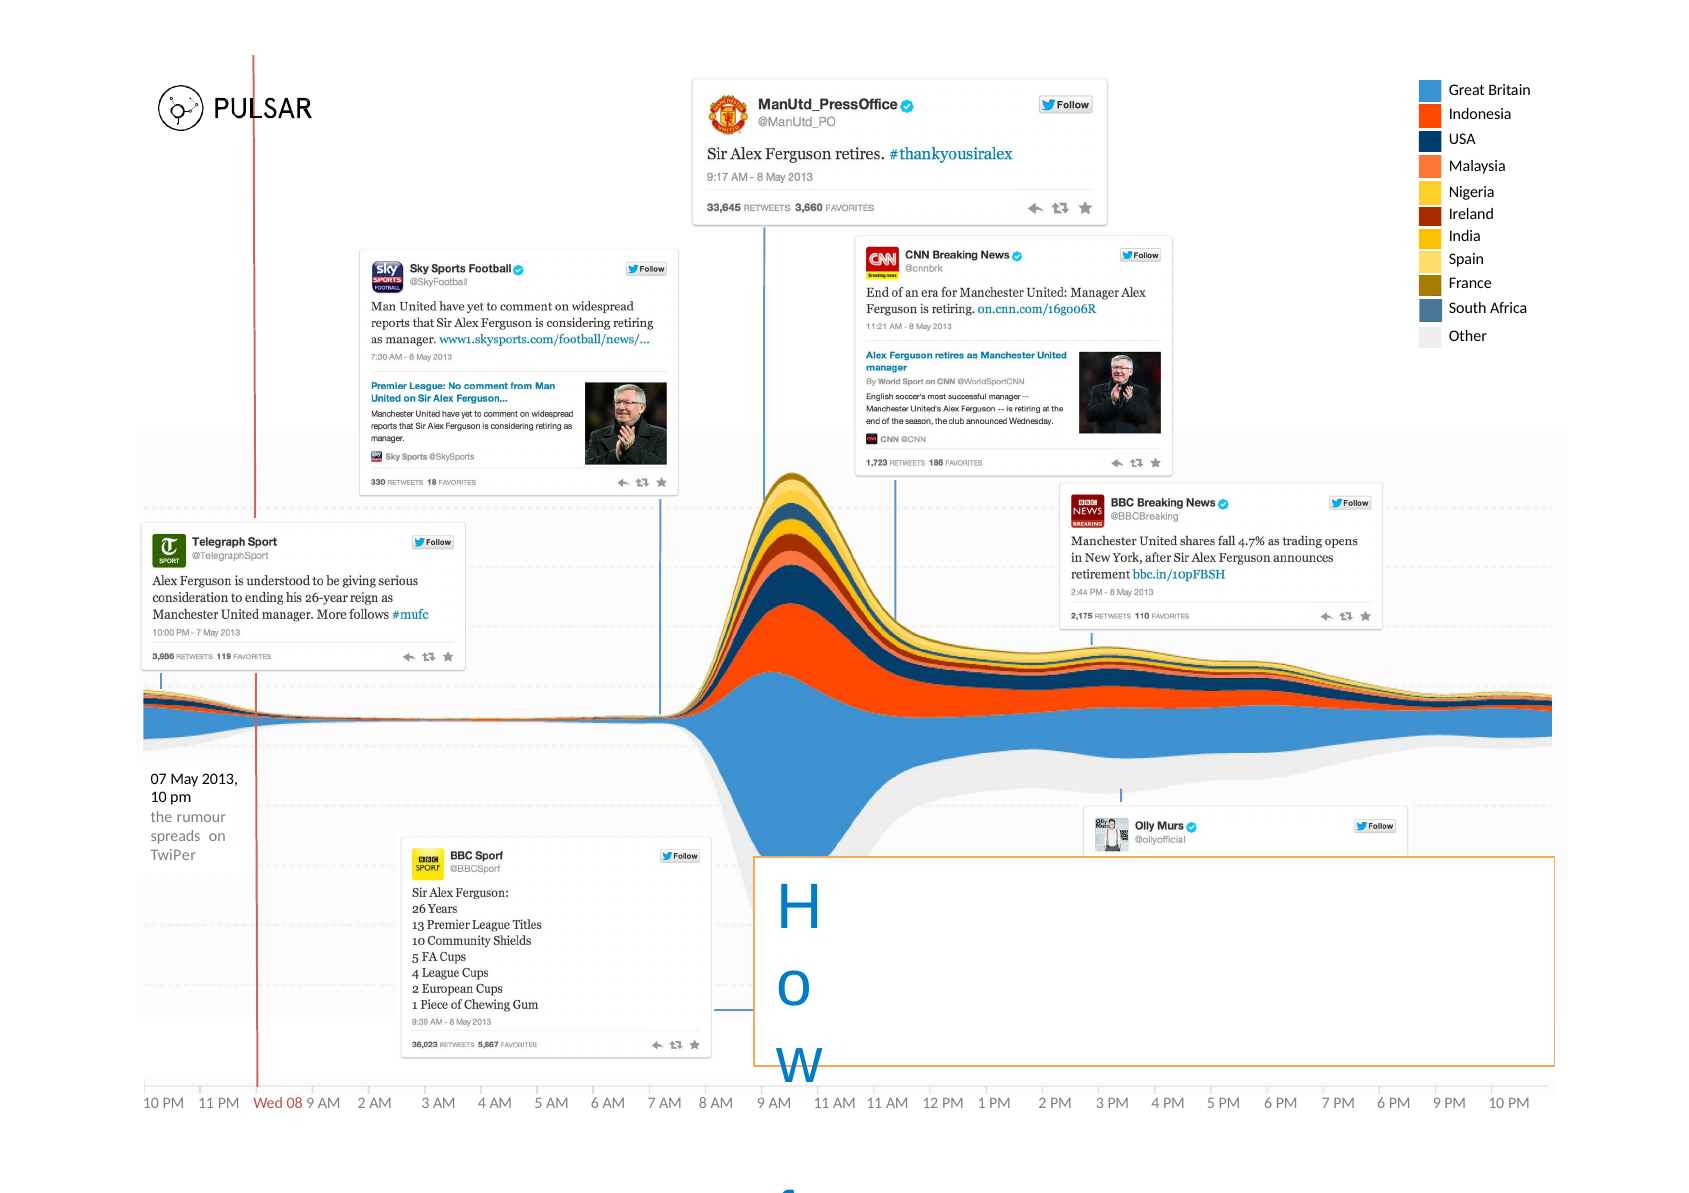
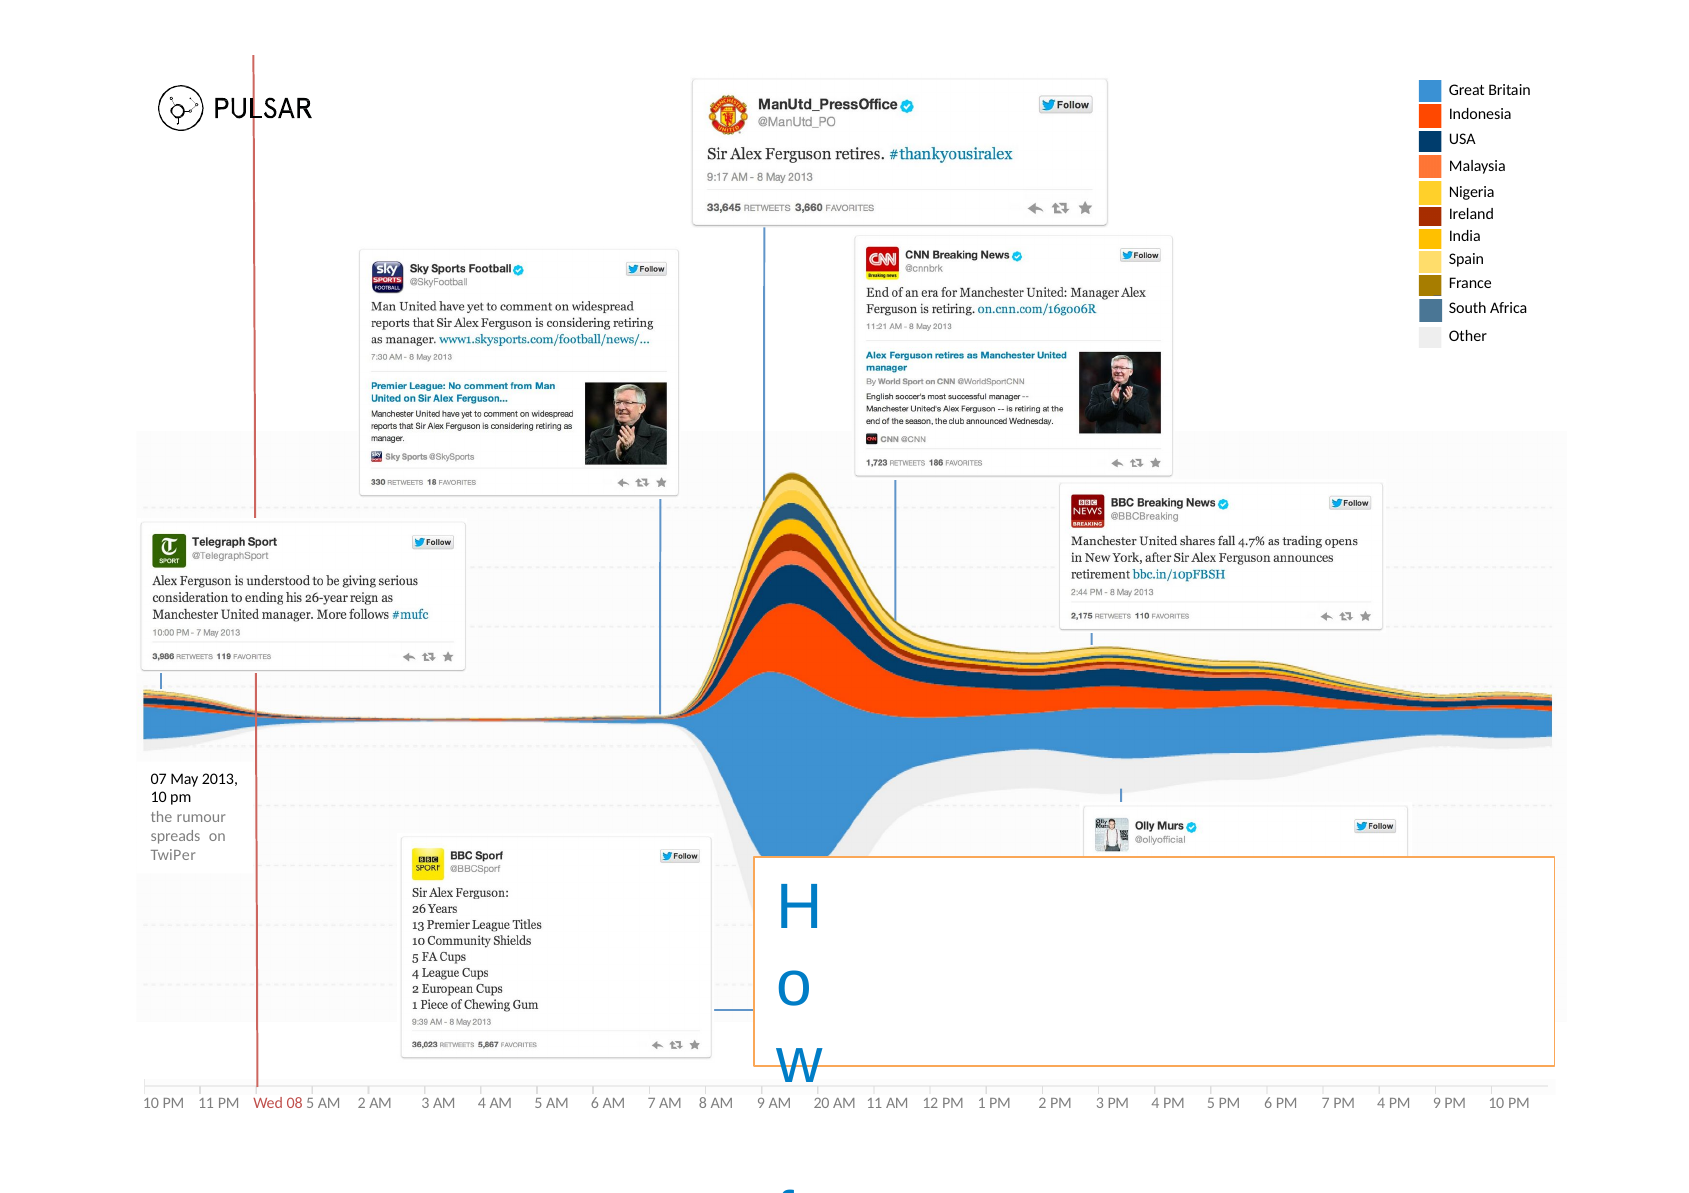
08 9: 9 -> 5 (310, 1104)
9 AM 11: 11 -> 20 (822, 1104)
7 PM 6: 6 -> 4 (1381, 1104)
